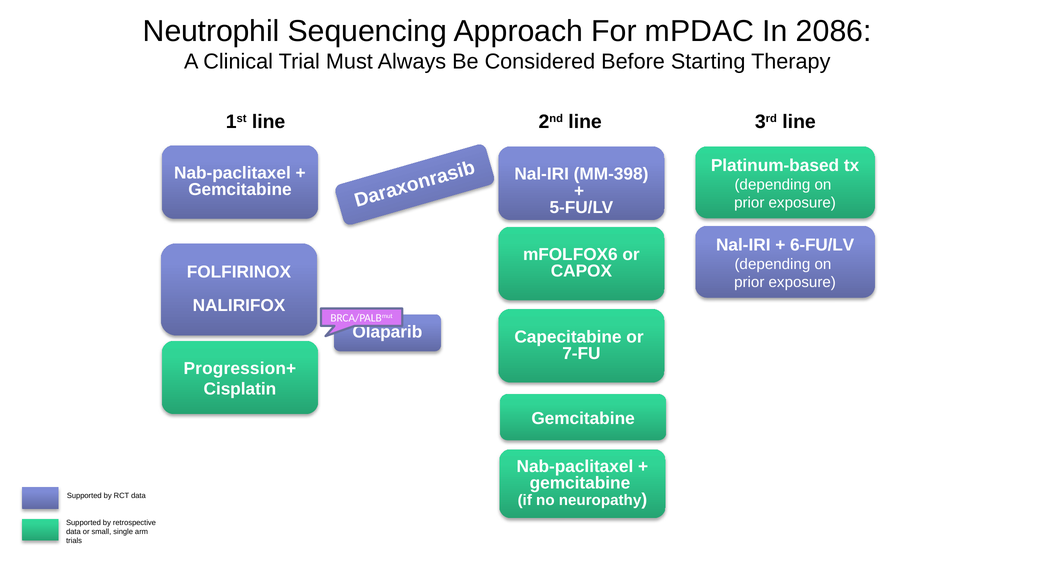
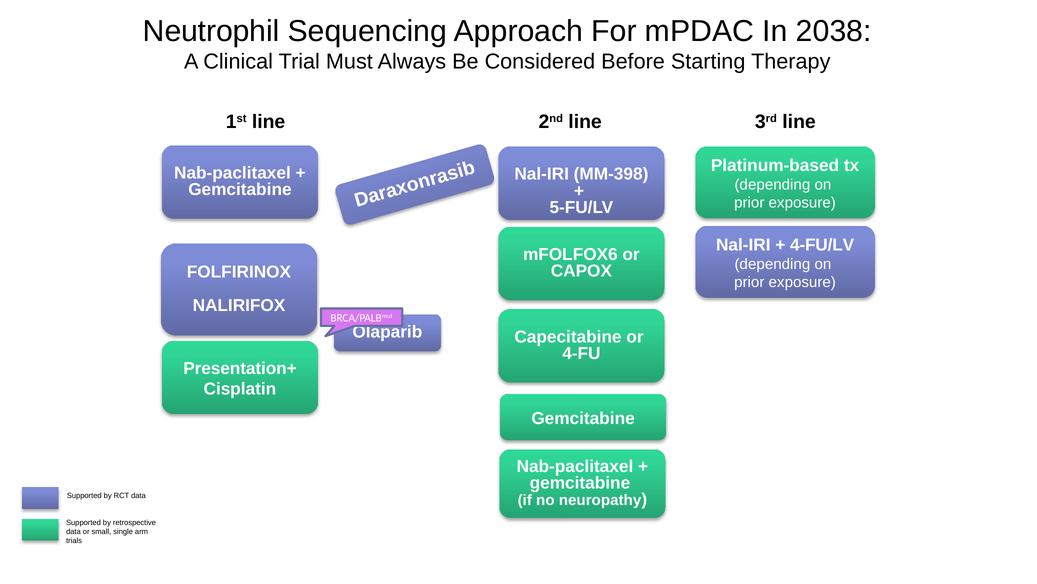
2086: 2086 -> 2038 (834, 31)
6-FU/LV: 6-FU/LV -> 4-FU/LV (822, 245)
7-FU: 7-FU -> 4-FU (581, 353)
Progression+: Progression+ -> Presentation+ (240, 368)
